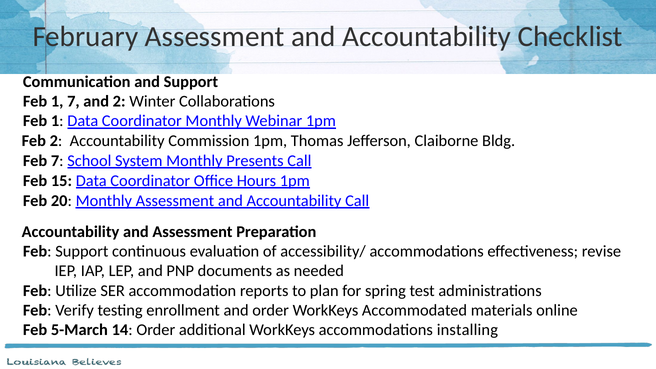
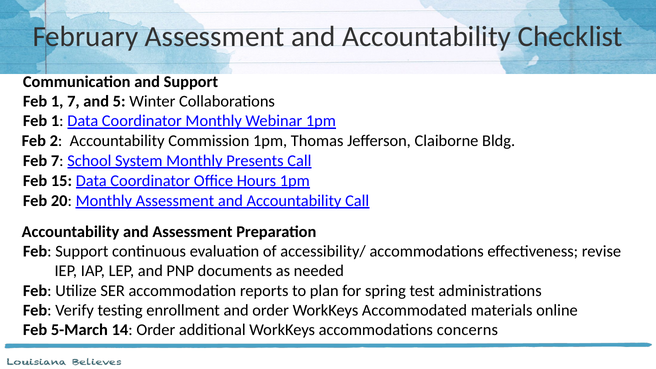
and 2: 2 -> 5 (119, 101)
installing: installing -> concerns (467, 330)
